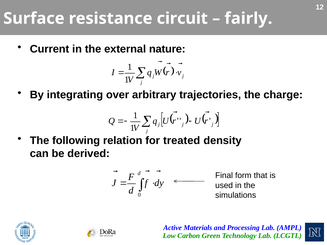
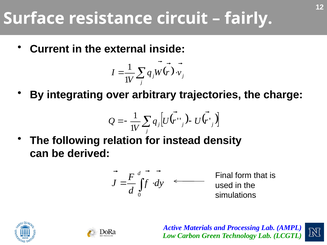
nature: nature -> inside (167, 49)
treated: treated -> instead (182, 141)
